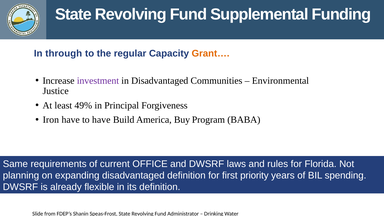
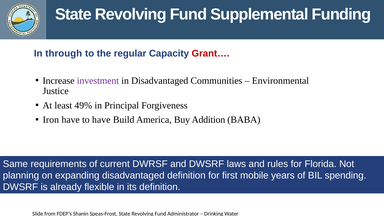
Grant… colour: orange -> red (211, 53)
Program: Program -> Addition (208, 120)
OFFICE: OFFICE -> DWRSF (150, 164)
priority: priority -> mobile (254, 175)
